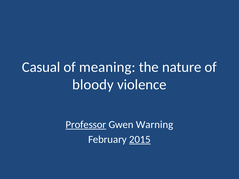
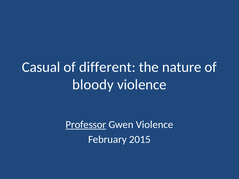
meaning: meaning -> different (107, 67)
Gwen Warning: Warning -> Violence (155, 125)
2015 underline: present -> none (140, 140)
